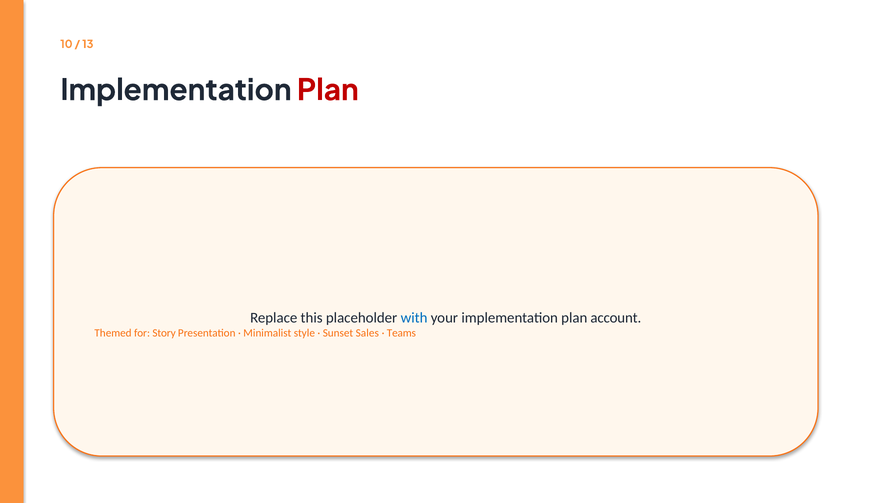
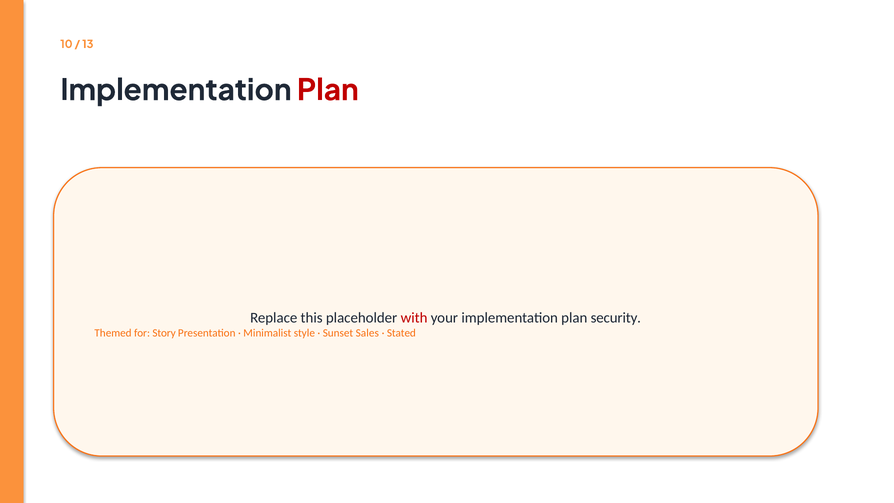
with colour: blue -> red (414, 318)
account: account -> security (616, 318)
Teams: Teams -> Stated (401, 333)
